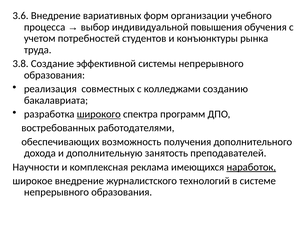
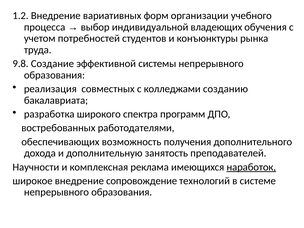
3.6: 3.6 -> 1.2 (21, 16)
повышения: повышения -> владеющих (216, 27)
3.8: 3.8 -> 9.8 (21, 64)
широкого underline: present -> none (99, 114)
журналистского: журналистского -> сопровождение (142, 181)
